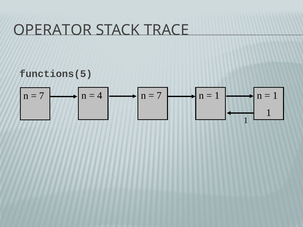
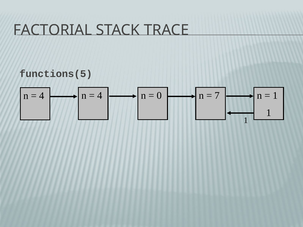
OPERATOR: OPERATOR -> FACTORIAL (53, 30)
7: 7 -> 4 (42, 96)
7: 7 -> 0 (159, 96)
1: 1 -> 7 (217, 96)
